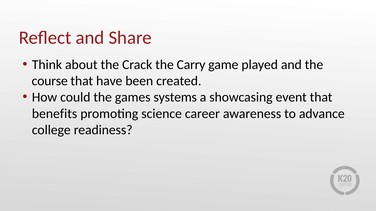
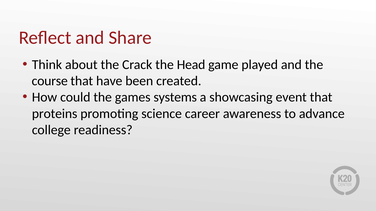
Carry: Carry -> Head (191, 65)
benefits: benefits -> proteins (55, 114)
